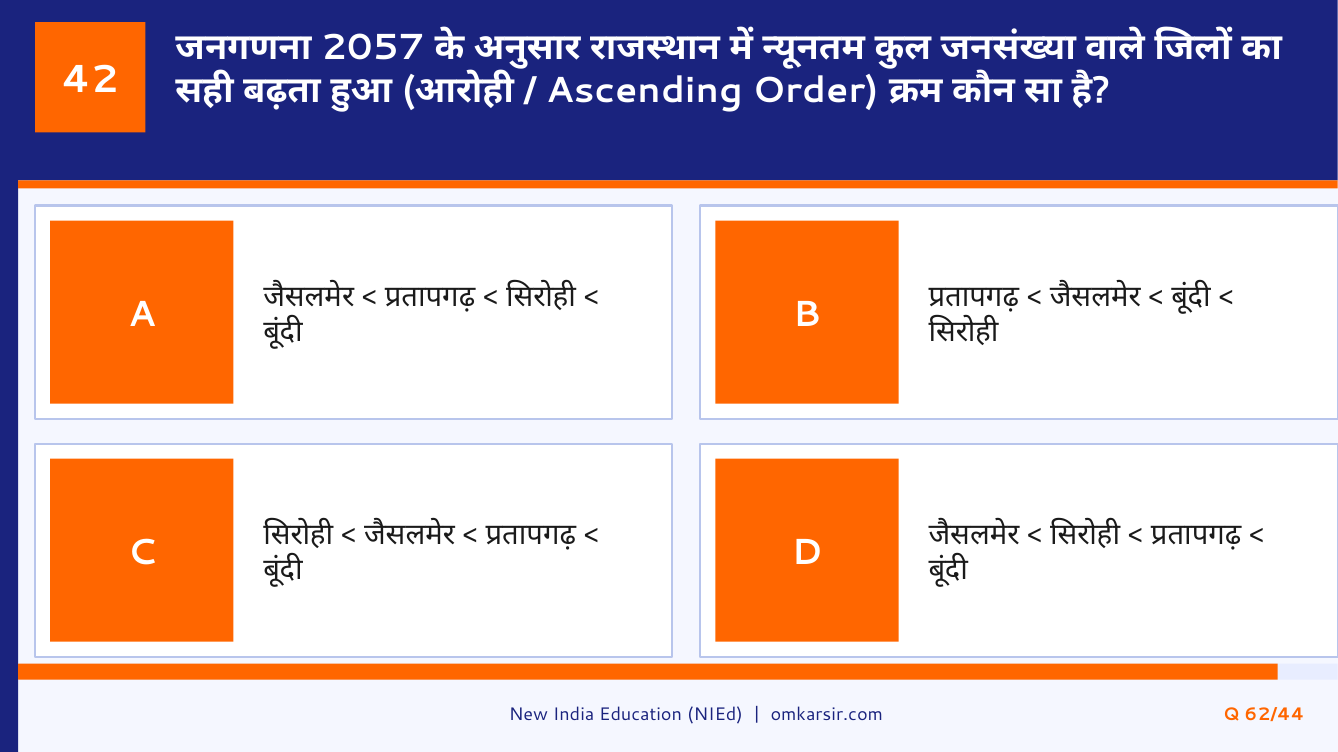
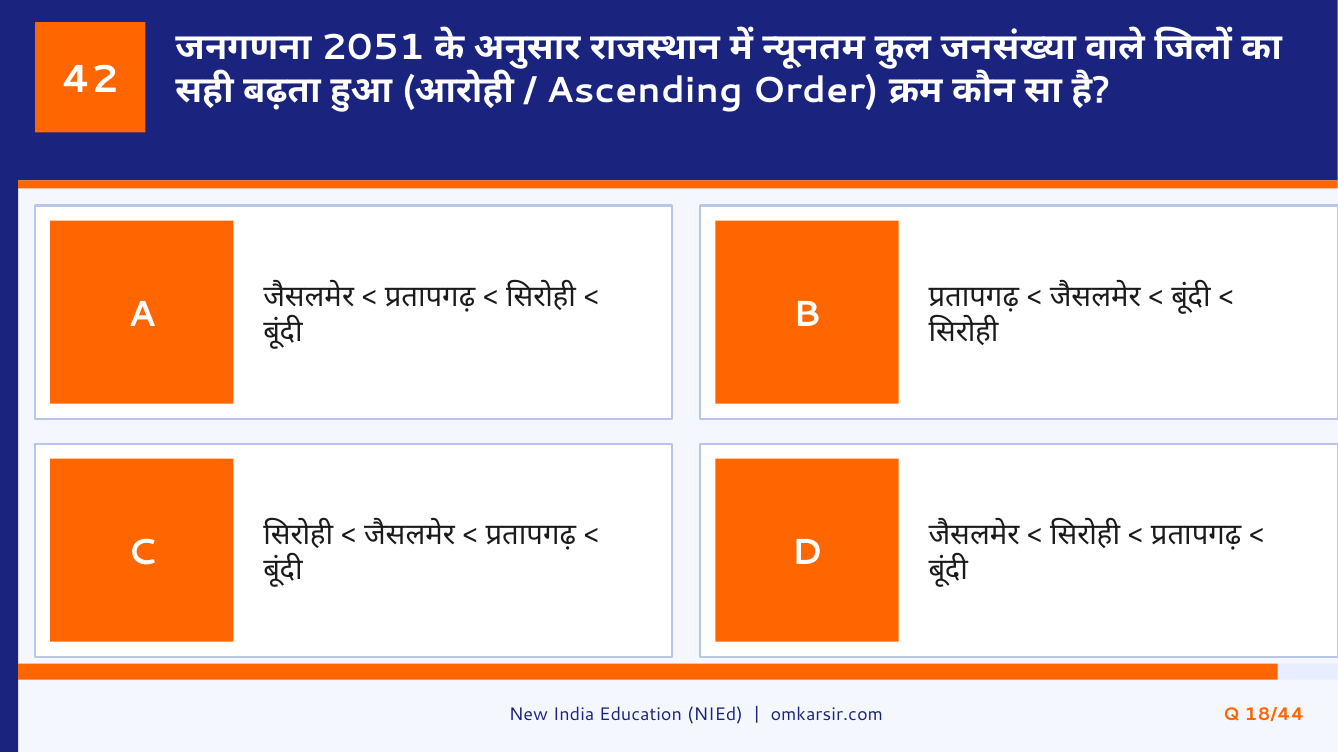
2057: 2057 -> 2051 (373, 47)
62/44: 62/44 -> 18/44 (1274, 715)
